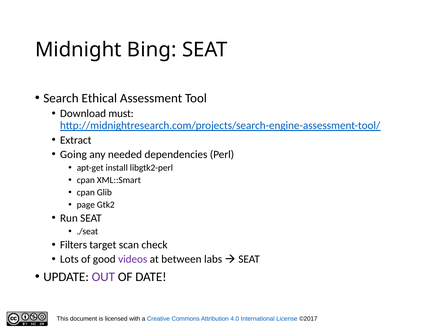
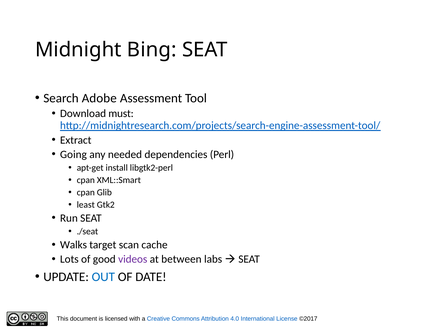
Ethical: Ethical -> Adobe (99, 98)
page: page -> least (86, 205)
Filters: Filters -> Walks (74, 245)
check: check -> cache (155, 245)
OUT colour: purple -> blue (103, 277)
